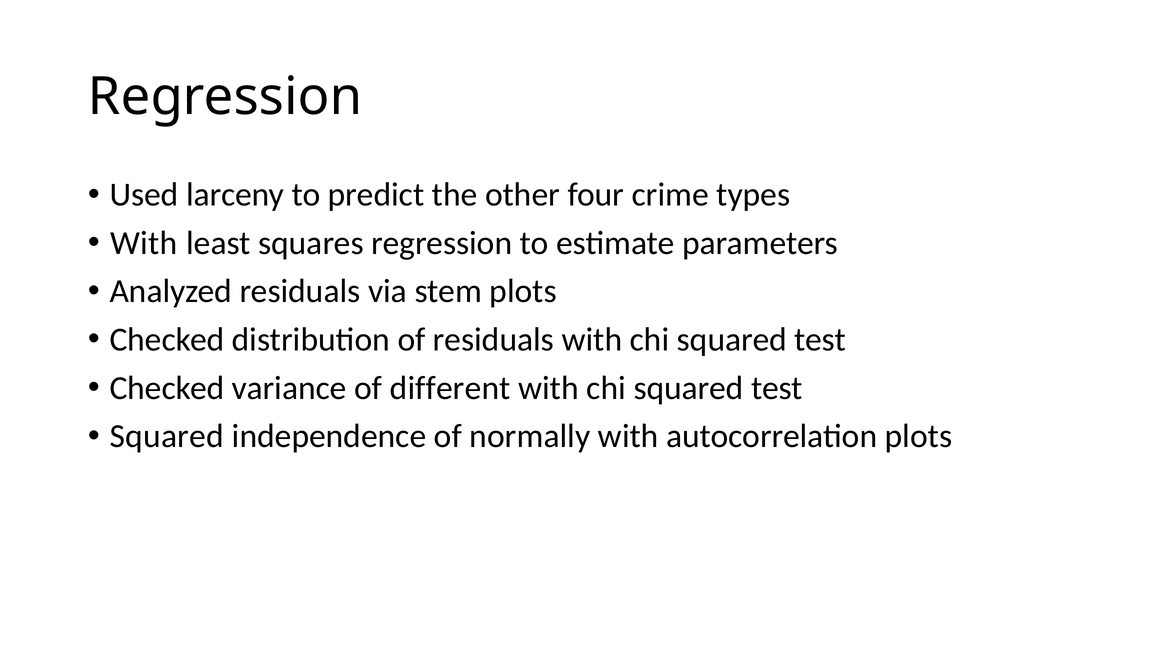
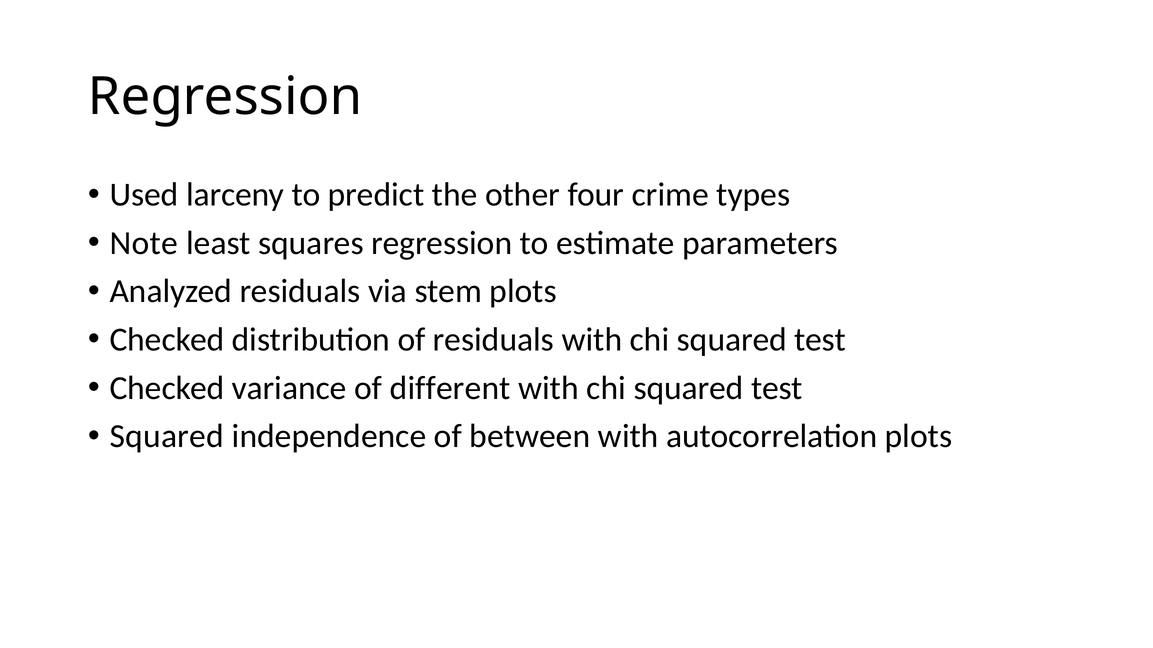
With: With -> Note (144, 243)
normally: normally -> between (530, 437)
